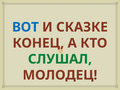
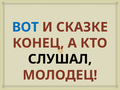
СЛУШАЛ colour: green -> black (60, 59)
